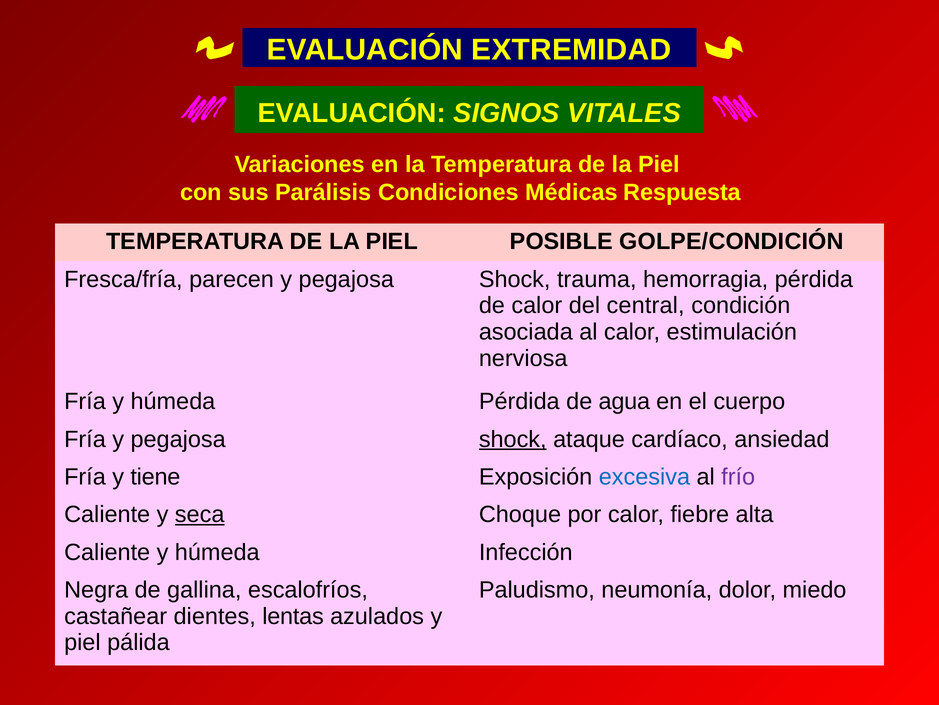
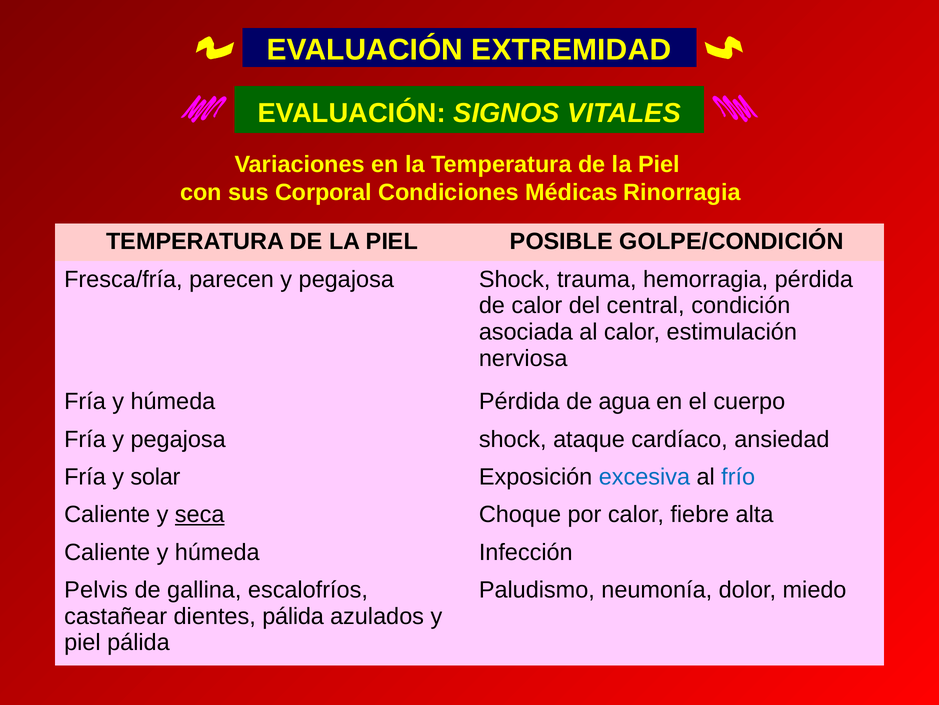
Parálisis: Parálisis -> Corporal (323, 192)
Respuesta: Respuesta -> Rinorragia (682, 192)
shock underline: present -> none (513, 439)
tiene: tiene -> solar (155, 476)
frío colour: purple -> blue (738, 476)
Negra: Negra -> Pelvis (96, 589)
dientes lentas: lentas -> pálida (293, 616)
